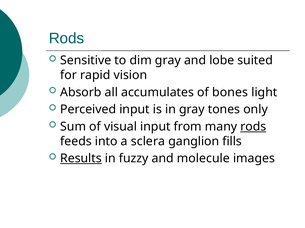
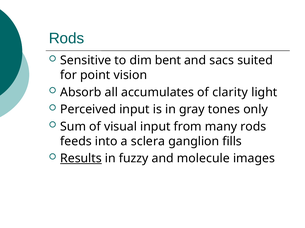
dim gray: gray -> bent (168, 61)
lobe: lobe -> sacs (222, 61)
rapid: rapid -> point (95, 75)
bones: bones -> clarity (230, 93)
rods underline: present -> none (253, 127)
